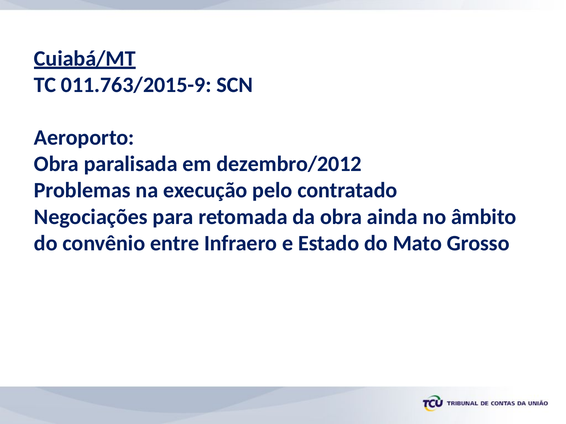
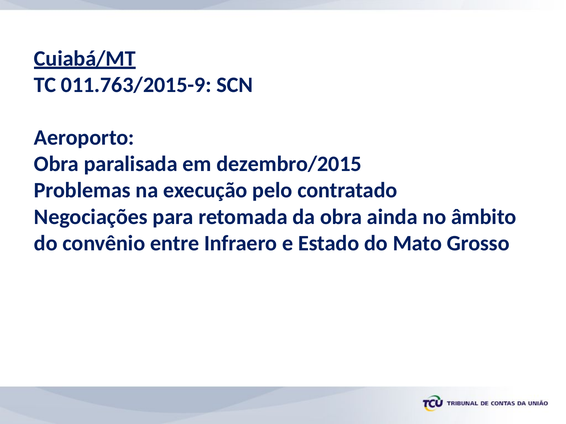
dezembro/2012: dezembro/2012 -> dezembro/2015 (289, 164)
